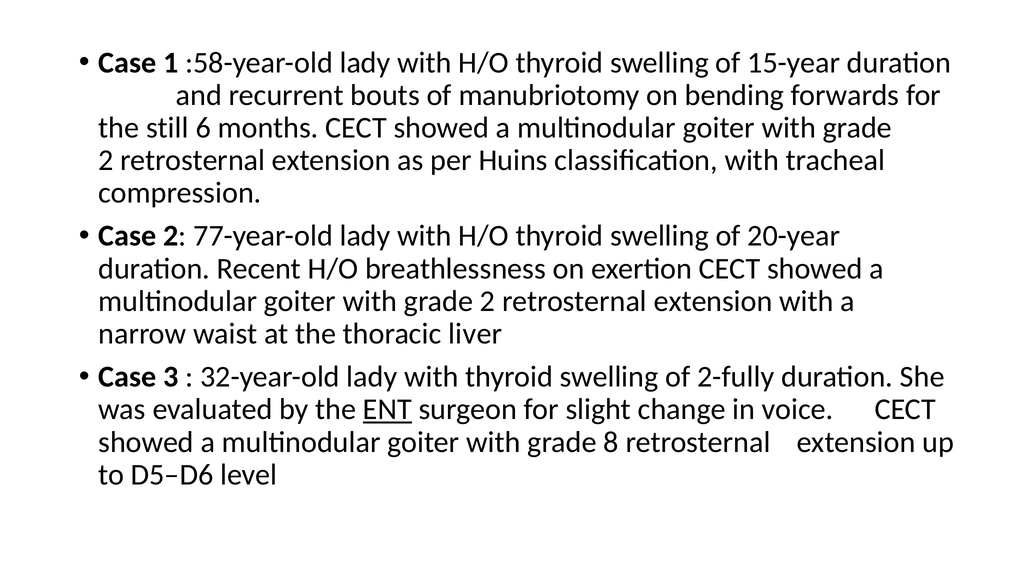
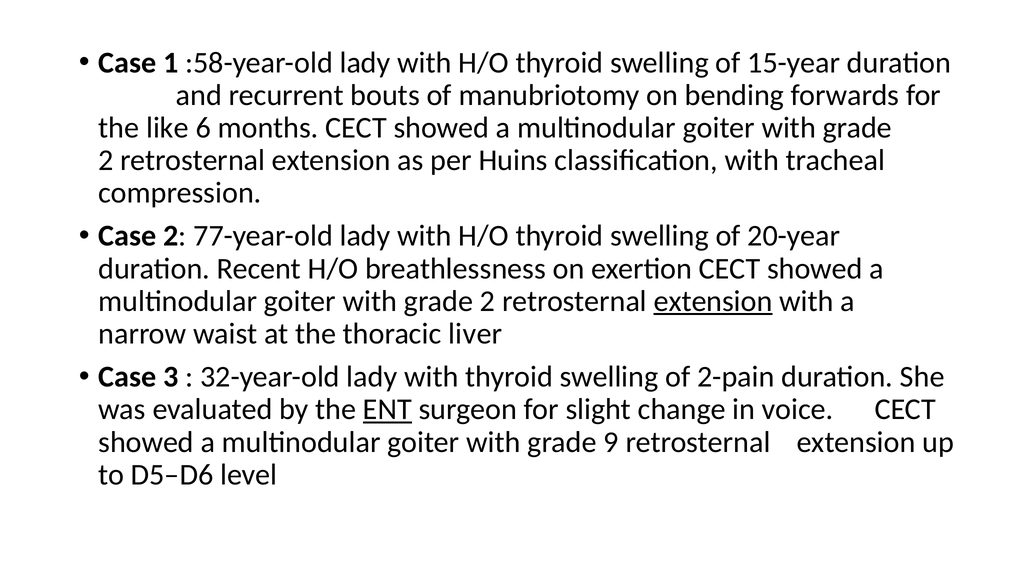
still: still -> like (167, 128)
extension underline: none -> present (713, 301)
2-fully: 2-fully -> 2-pain (736, 377)
8: 8 -> 9 (611, 442)
